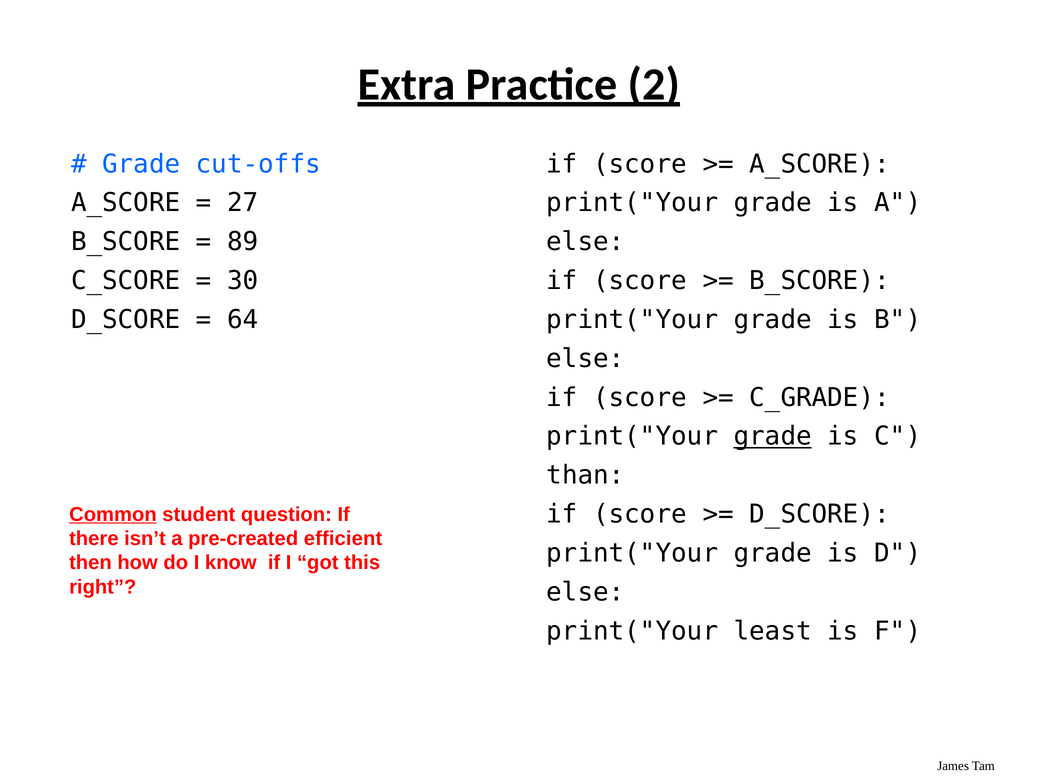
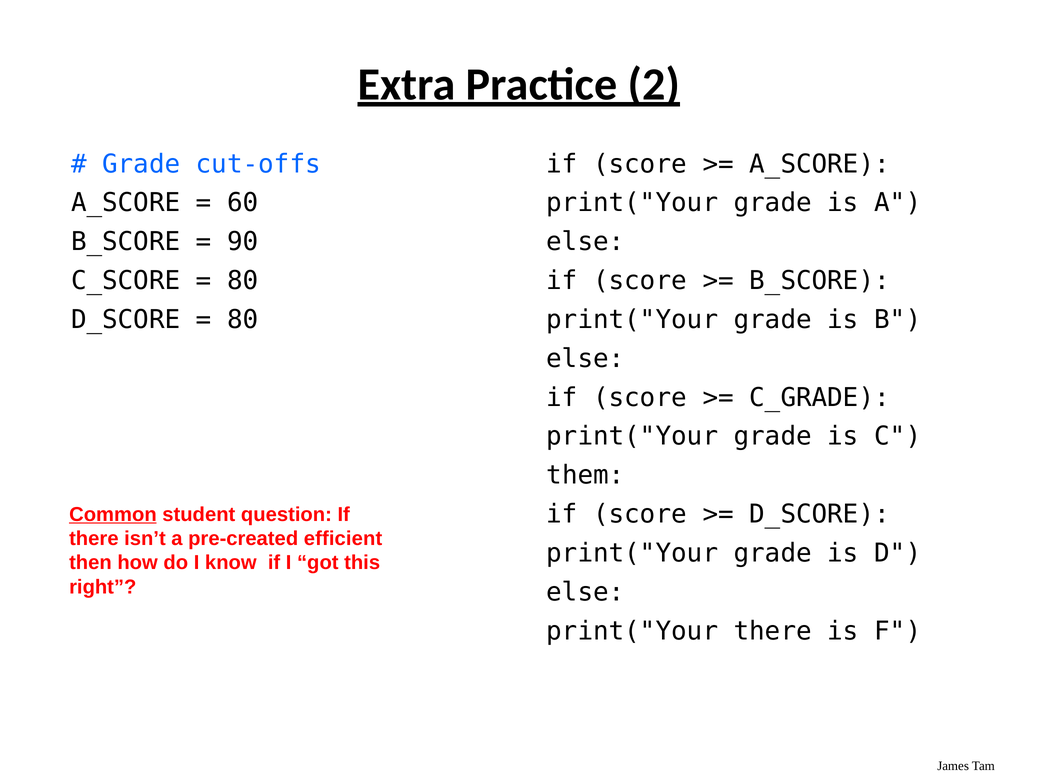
27: 27 -> 60 (243, 203)
89: 89 -> 90 (243, 242)
30: 30 -> 80 (243, 281)
64: 64 -> 80 (243, 320)
grade underline: present -> none (773, 437)
than: than -> them (585, 476)
print("Your least: least -> there (773, 631)
